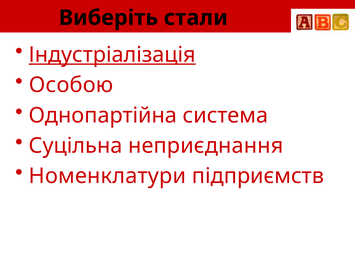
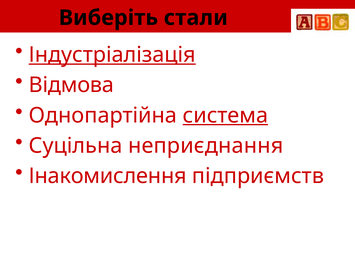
Особою: Особою -> Відмова (71, 85)
система underline: none -> present (225, 115)
Номенклатури: Номенклатури -> Інакомислення (108, 176)
